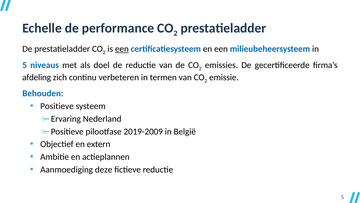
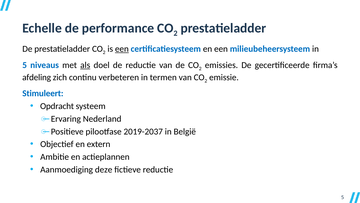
als underline: none -> present (85, 65)
Behouden: Behouden -> Stimuleert (43, 93)
Positieve: Positieve -> Opdracht (57, 106)
2019-2009: 2019-2009 -> 2019-2037 (143, 131)
